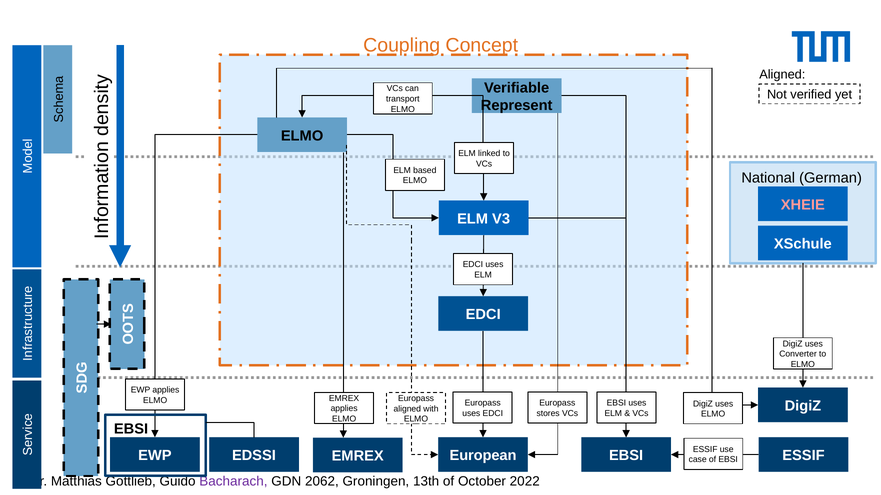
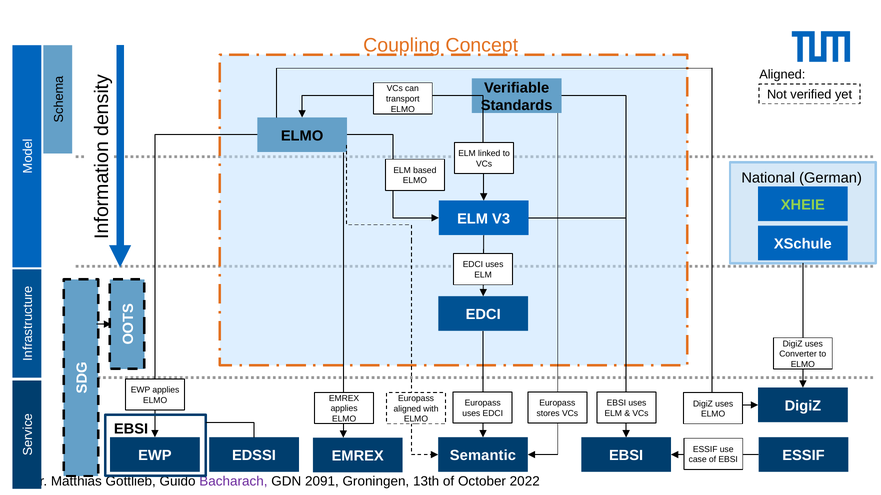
Represent: Represent -> Standards (517, 106)
XHEIE colour: pink -> light green (803, 205)
European: European -> Semantic (483, 456)
2062: 2062 -> 2091 (322, 482)
